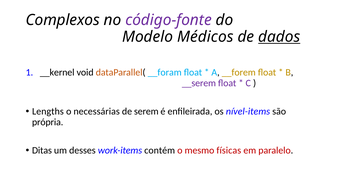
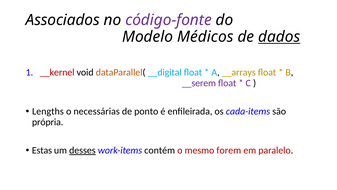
Complexos: Complexos -> Associados (63, 20)
__kernel colour: black -> red (57, 72)
__foram: __foram -> __digital (165, 72)
__forem: __forem -> __arrays (239, 72)
serem: serem -> ponto (146, 111)
nível-items: nível-items -> cada-items (248, 111)
Ditas: Ditas -> Estas (42, 150)
desses underline: none -> present (82, 150)
físicas: físicas -> forem (229, 150)
